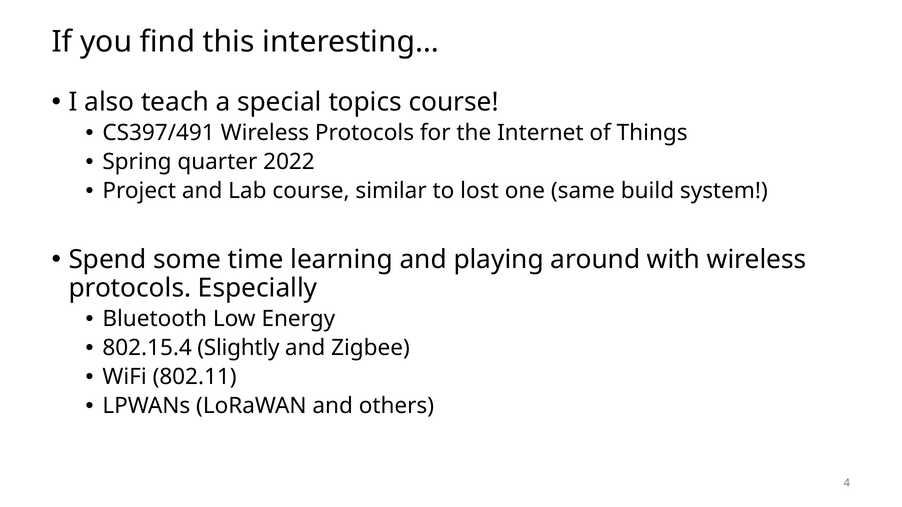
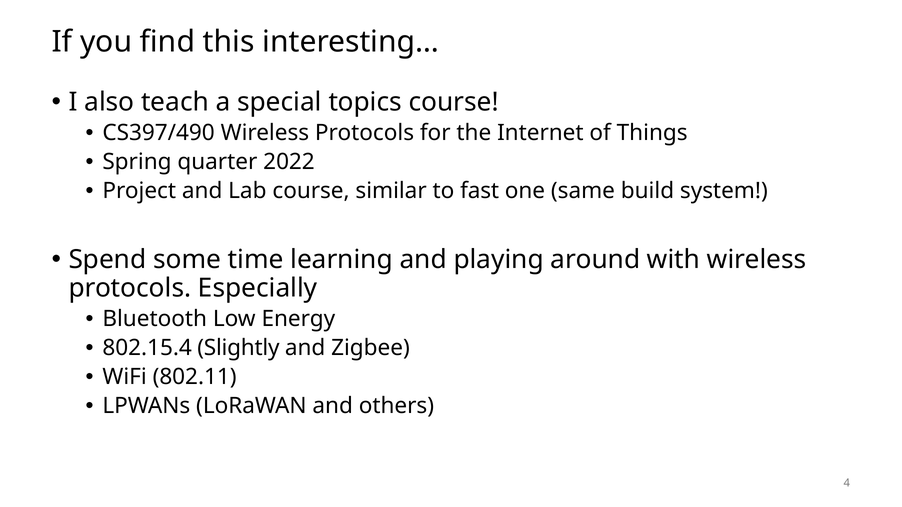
CS397/491: CS397/491 -> CS397/490 (159, 133)
lost: lost -> fast (480, 191)
